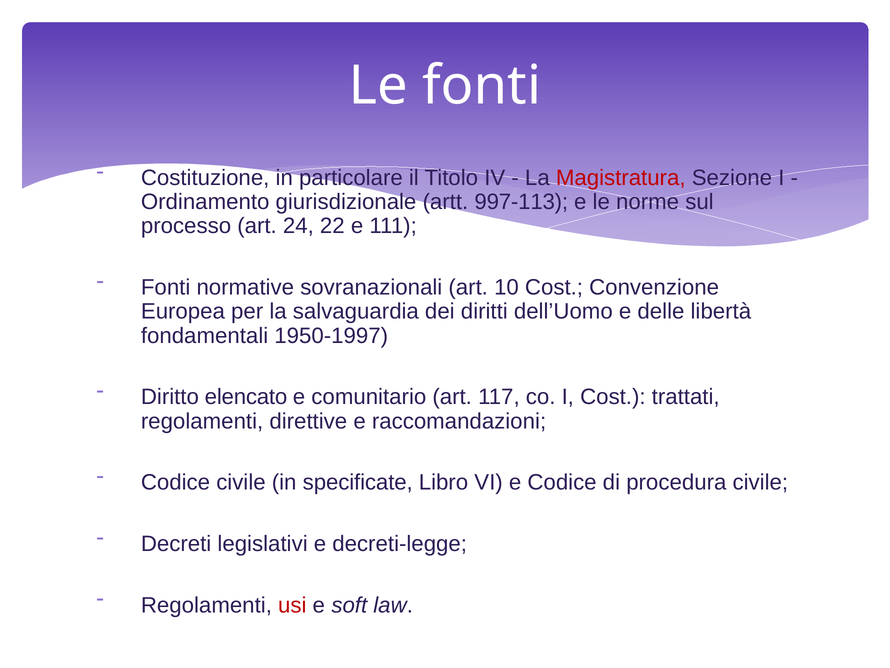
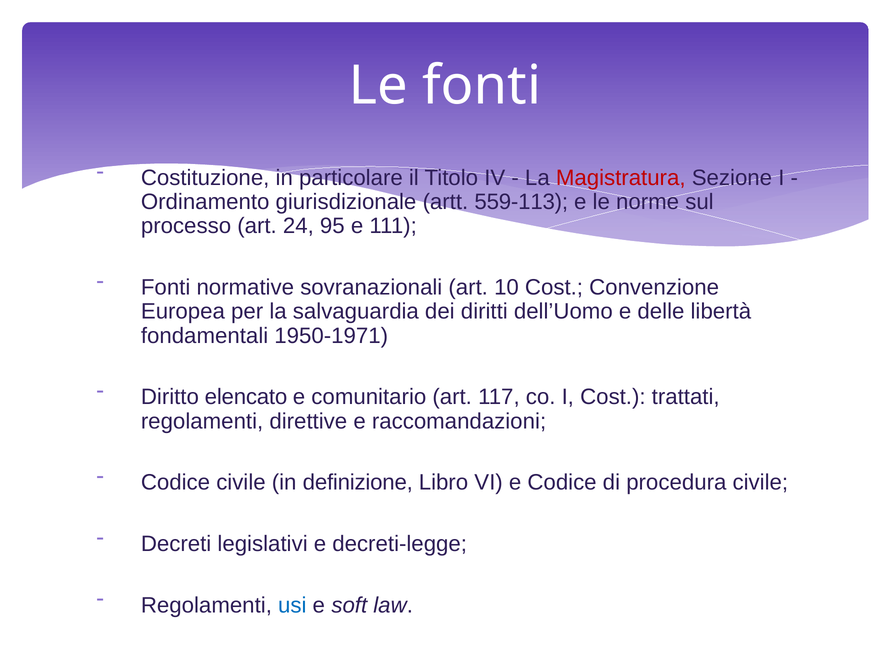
997-113: 997-113 -> 559-113 (521, 202)
22: 22 -> 95 (332, 226)
1950-1997: 1950-1997 -> 1950-1971 (331, 335)
specificate: specificate -> definizione (358, 482)
usi colour: red -> blue (292, 605)
